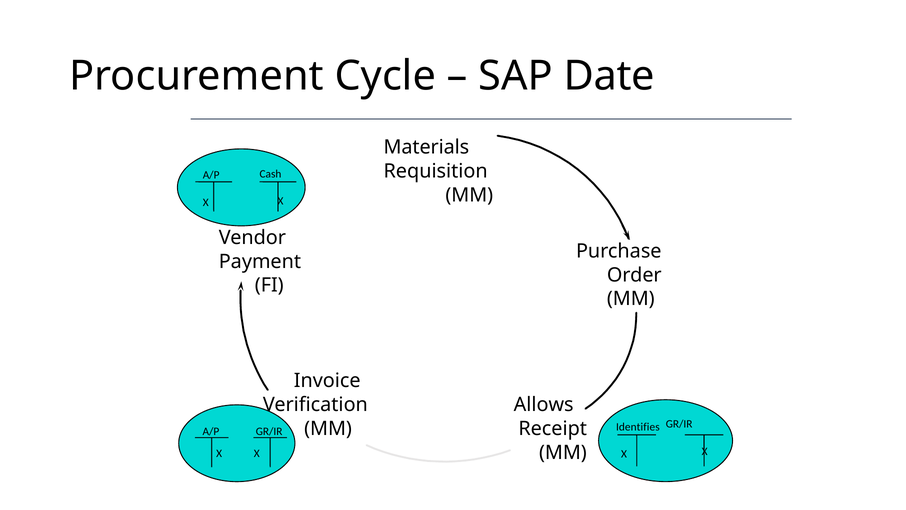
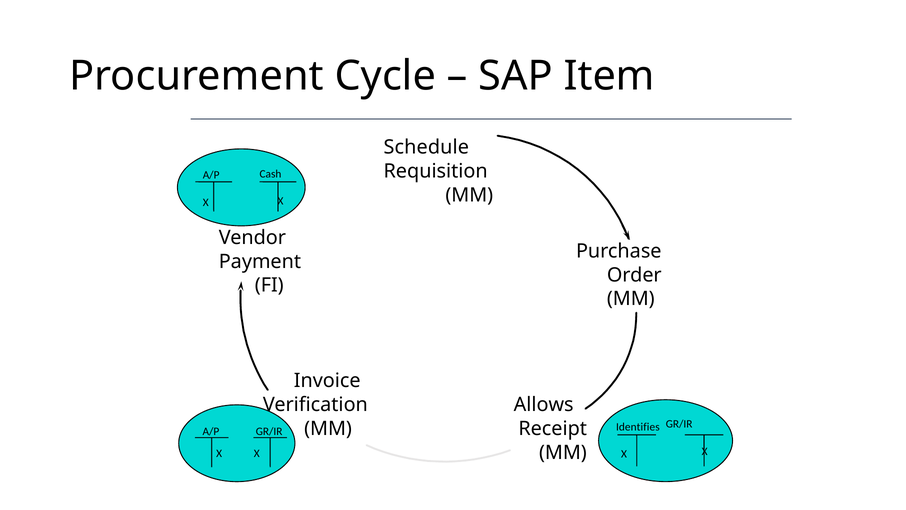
Date: Date -> Item (609, 76)
Materials: Materials -> Schedule (426, 147)
